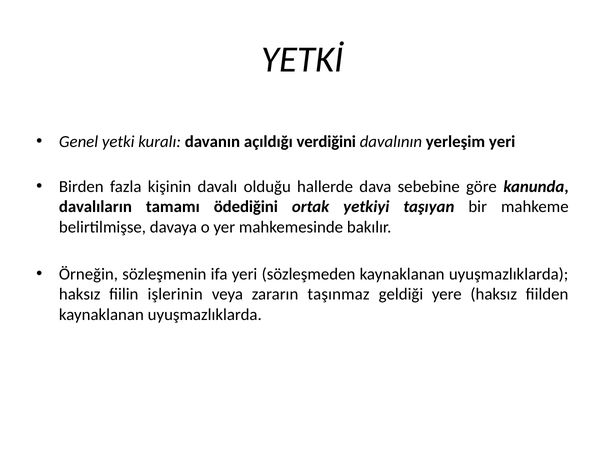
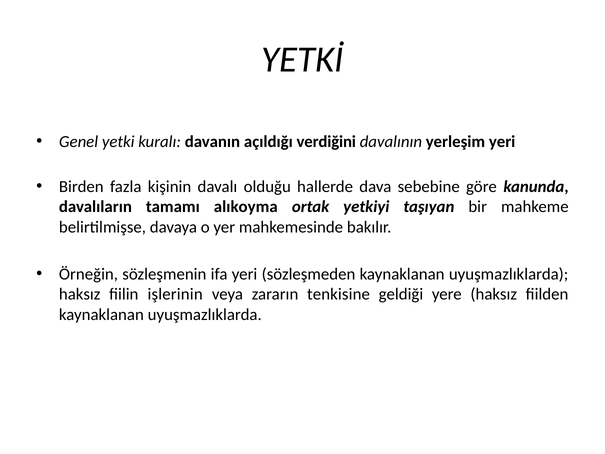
ödediğini: ödediğini -> alıkoyma (246, 207)
taşınmaz: taşınmaz -> tenkisine (339, 294)
